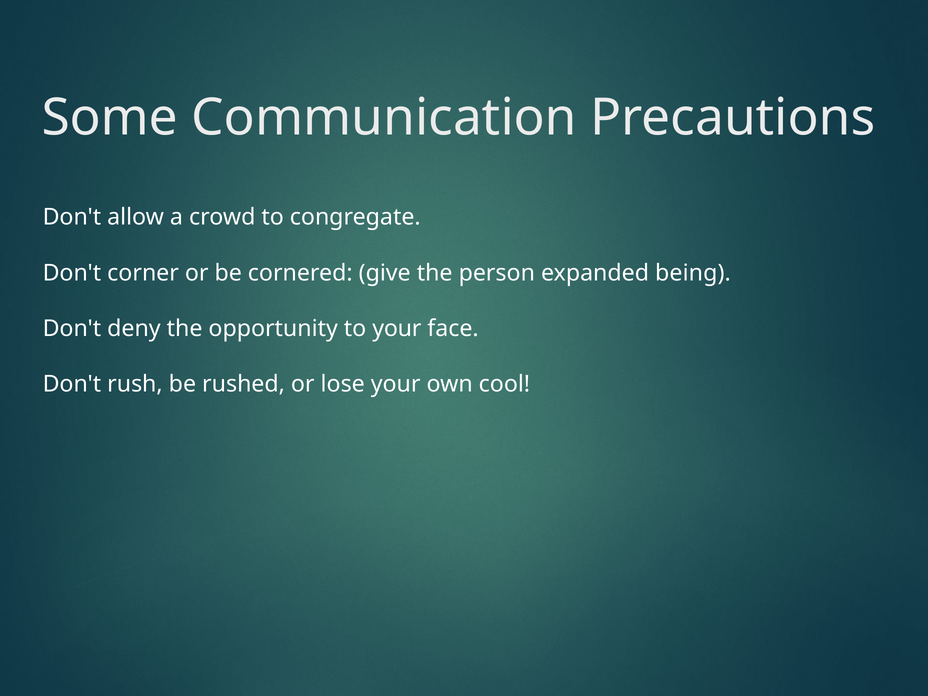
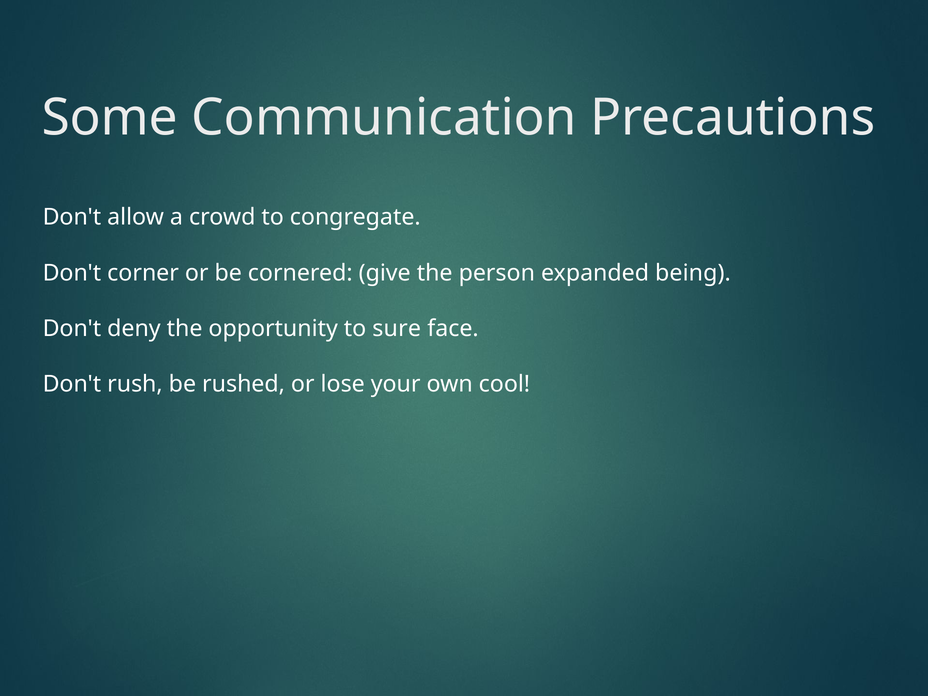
to your: your -> sure (397, 329)
